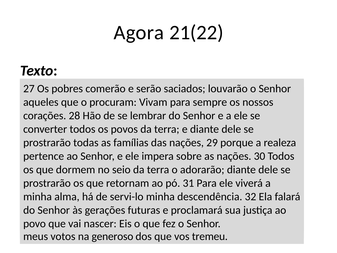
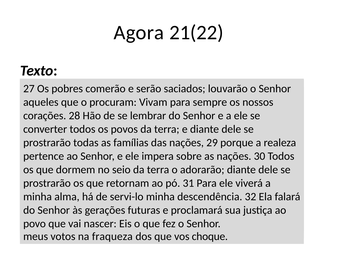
generoso: generoso -> fraqueza (112, 236)
tremeu: tremeu -> choque (210, 236)
